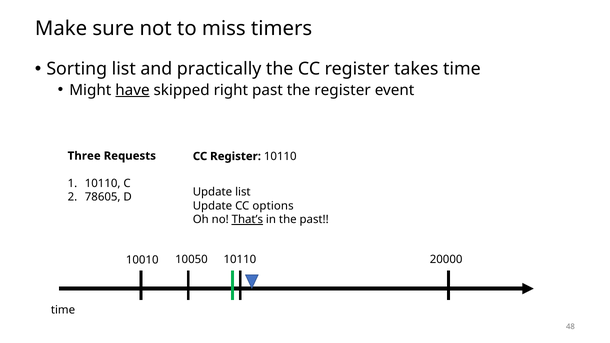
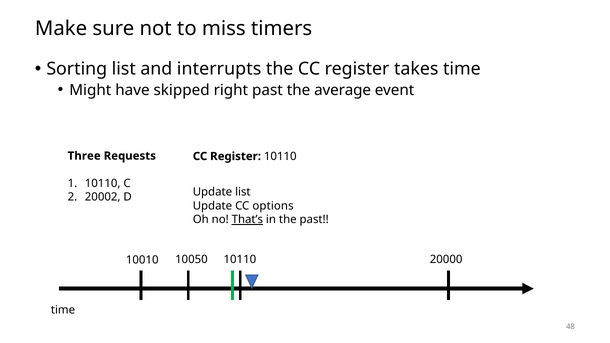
practically: practically -> interrupts (219, 69)
have underline: present -> none (132, 90)
the register: register -> average (343, 90)
78605: 78605 -> 20002 (103, 197)
